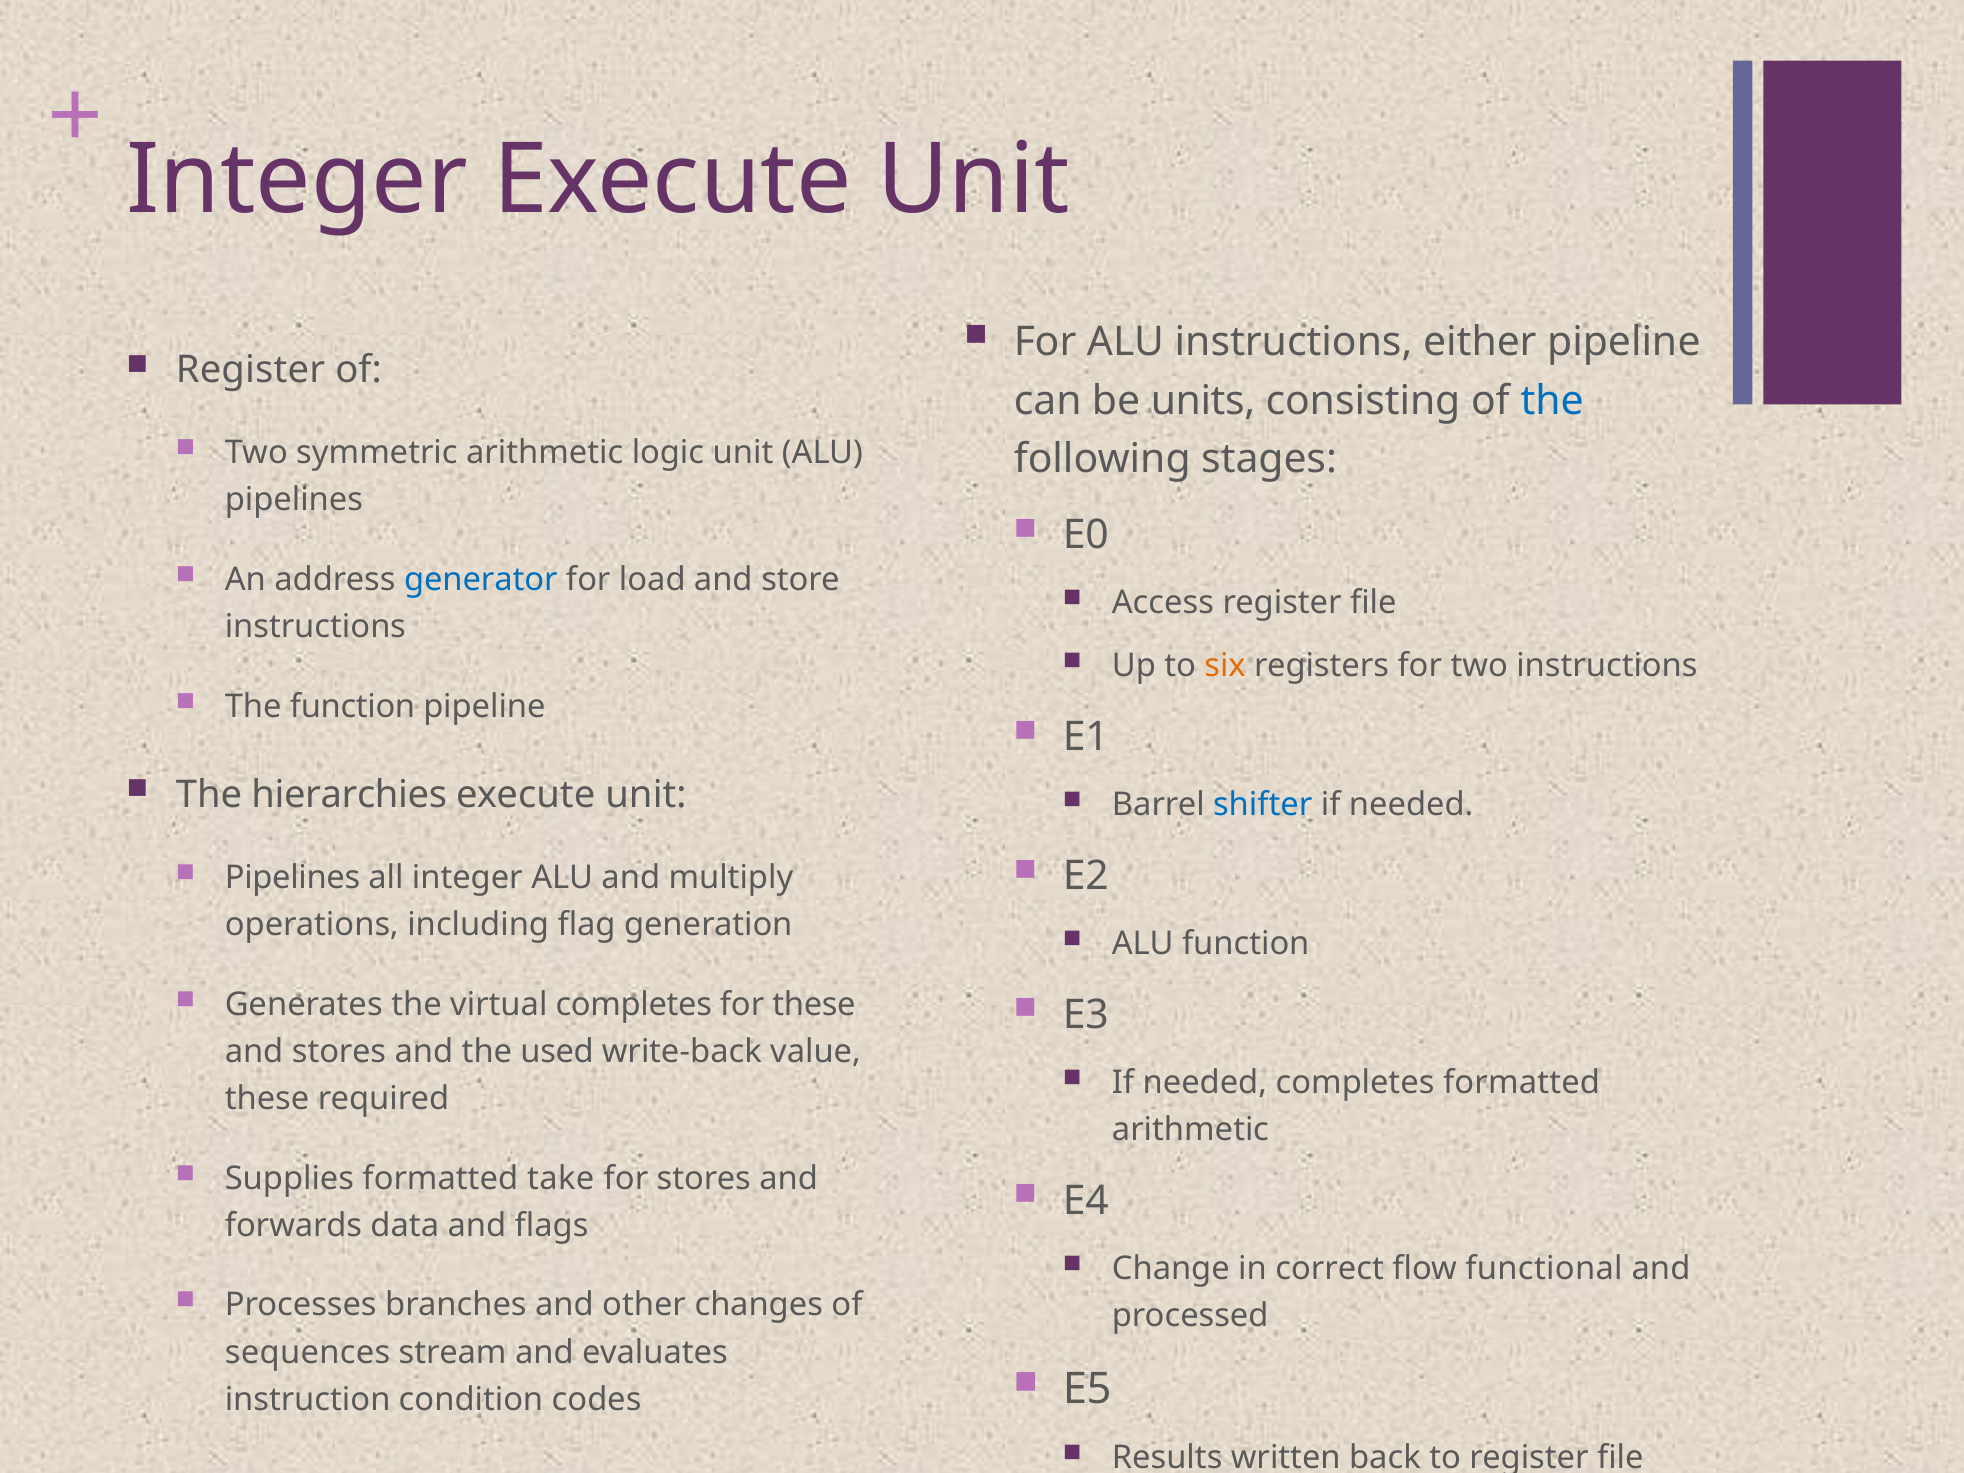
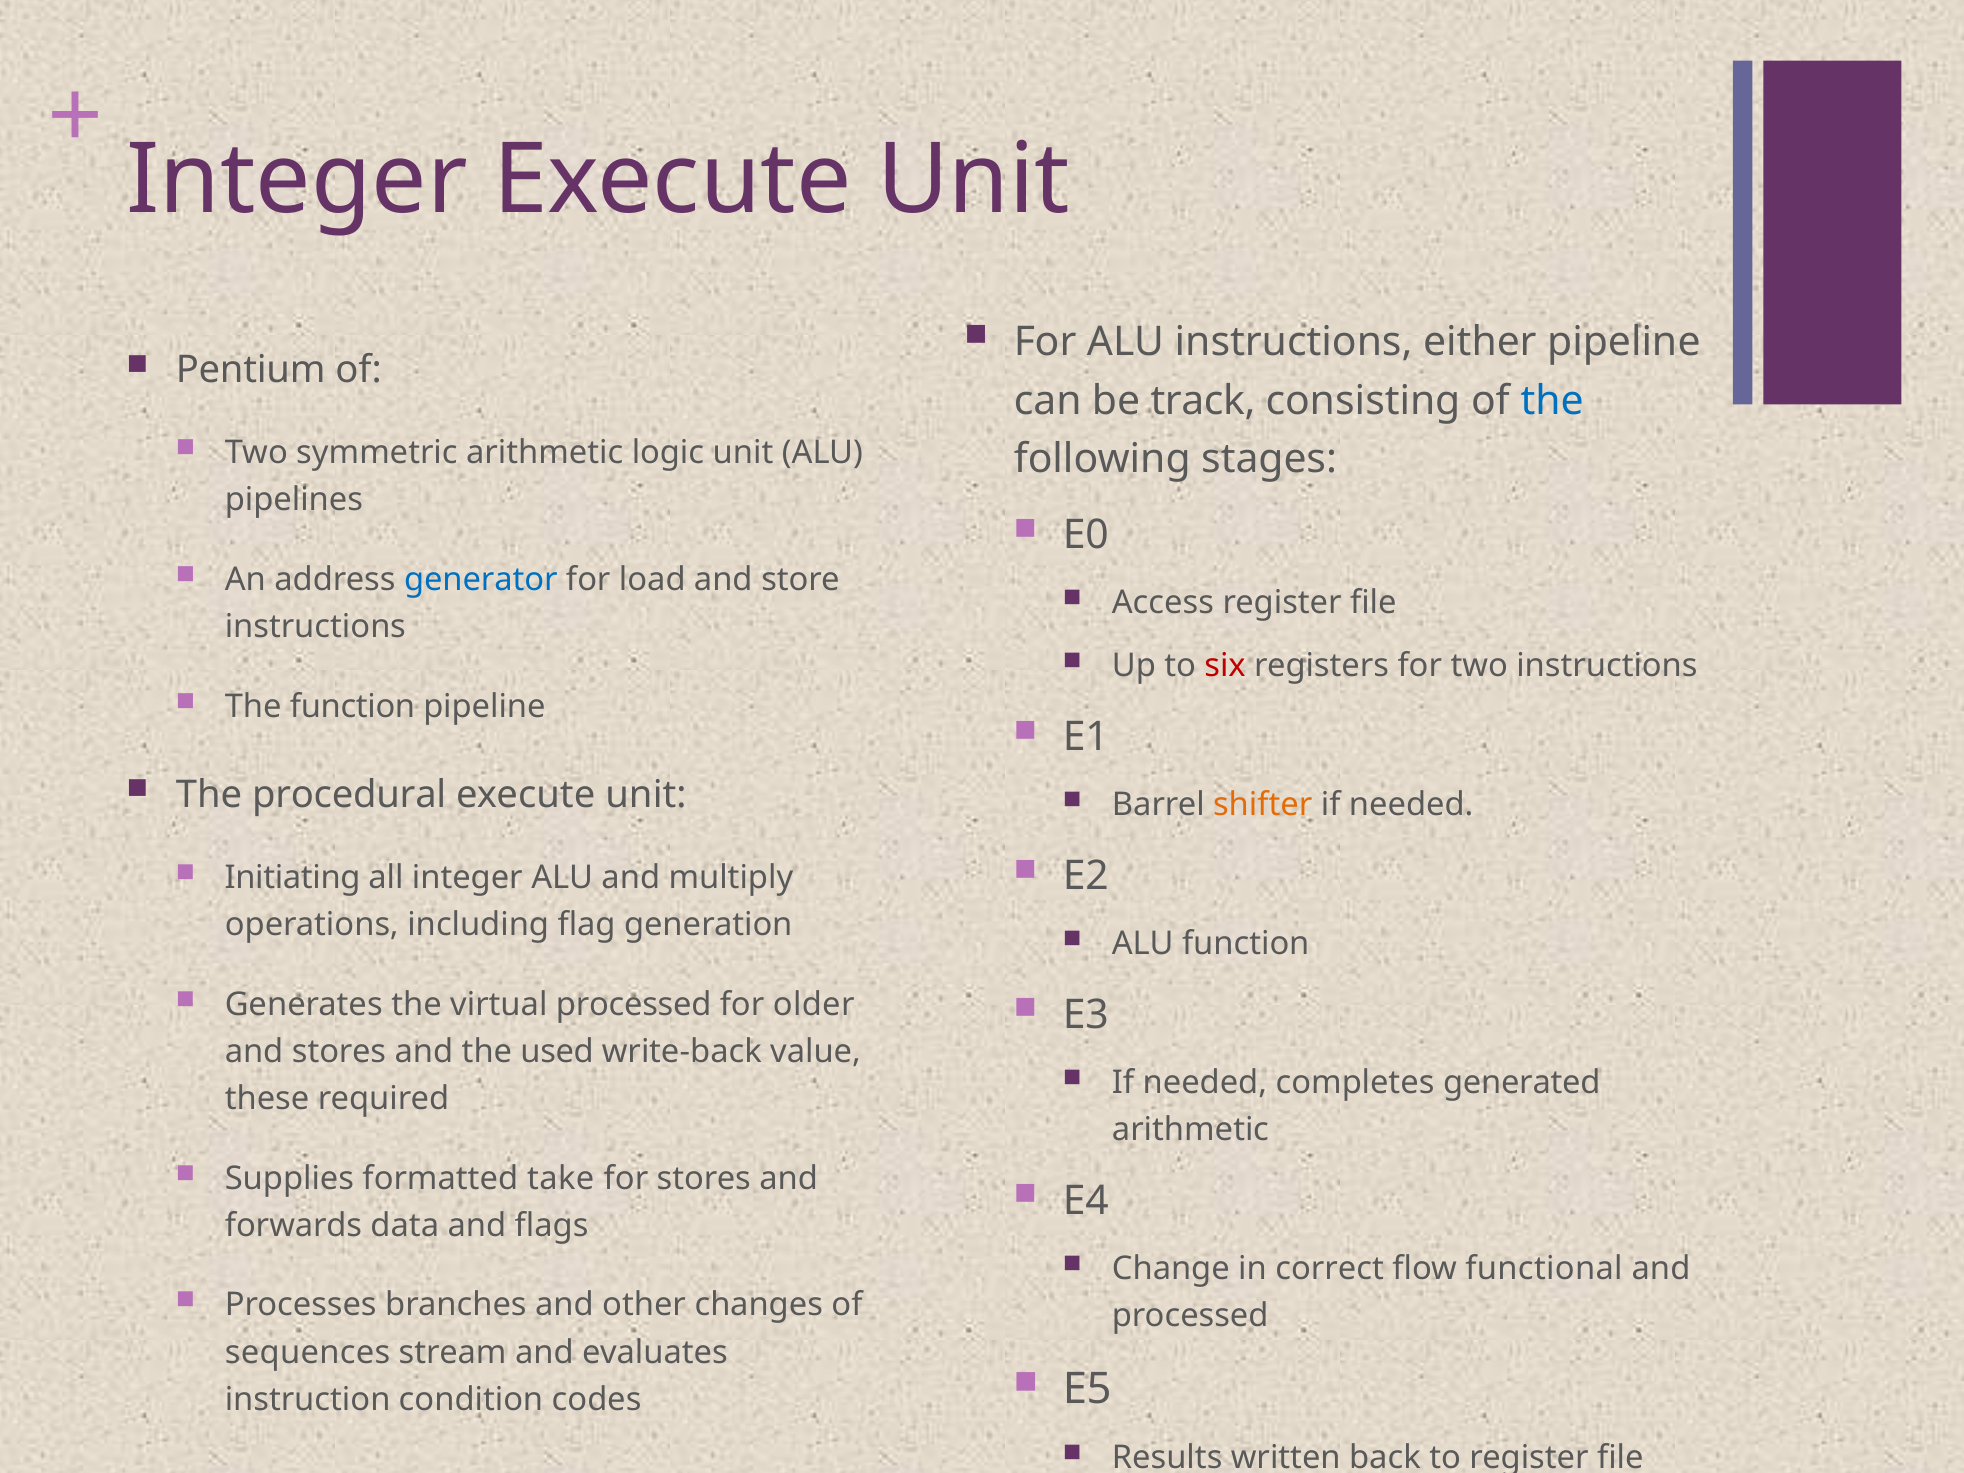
Register: Register -> Pentium (251, 370)
units: units -> track (1203, 401)
six colour: orange -> red (1225, 666)
hierarchies: hierarchies -> procedural (349, 795)
shifter colour: blue -> orange (1263, 805)
Pipelines: Pipelines -> Initiating (293, 877)
virtual completes: completes -> processed (634, 1004)
for these: these -> older (814, 1004)
completes formatted: formatted -> generated (1522, 1082)
